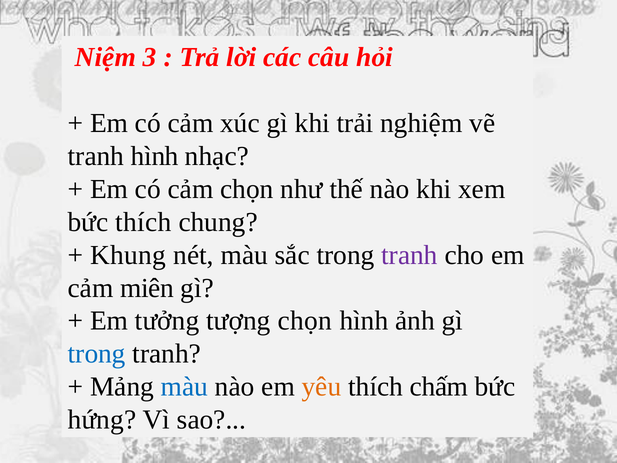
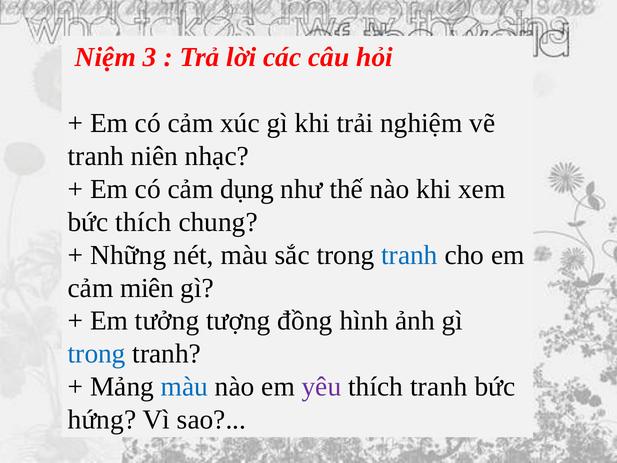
tranh hình: hình -> niên (155, 156)
cảm chọn: chọn -> dụng (247, 189)
Khung: Khung -> Những (128, 255)
tranh colour: purple -> blue (409, 255)
tượng chọn: chọn -> đồng (305, 321)
yêu colour: orange -> purple (322, 387)
thích chấm: chấm -> tranh (439, 387)
